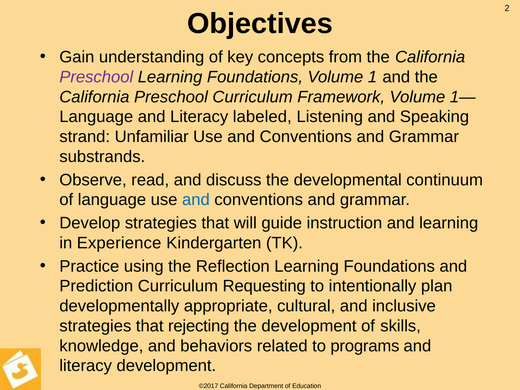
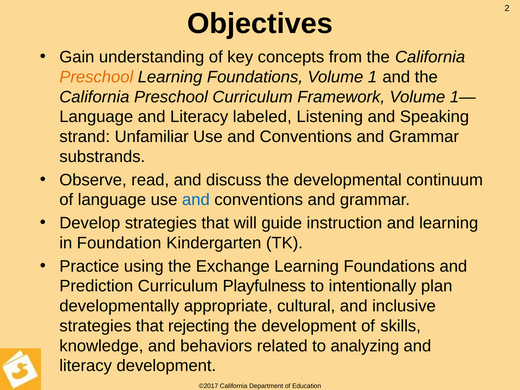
Preschool colour: purple -> orange (96, 77)
Experience: Experience -> Foundation (119, 243)
Reflection: Reflection -> Exchange (233, 266)
Requesting: Requesting -> Playfulness (264, 286)
programs: programs -> analyzing (365, 346)
